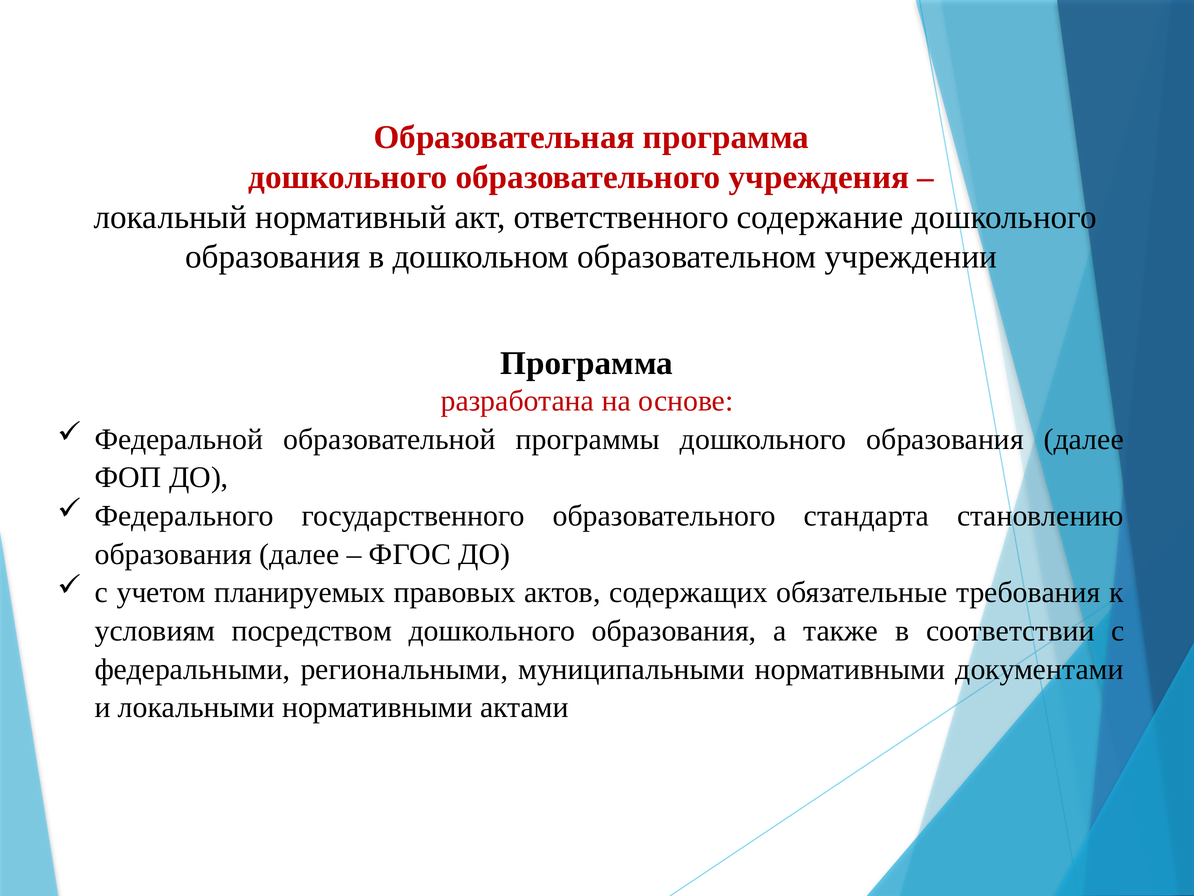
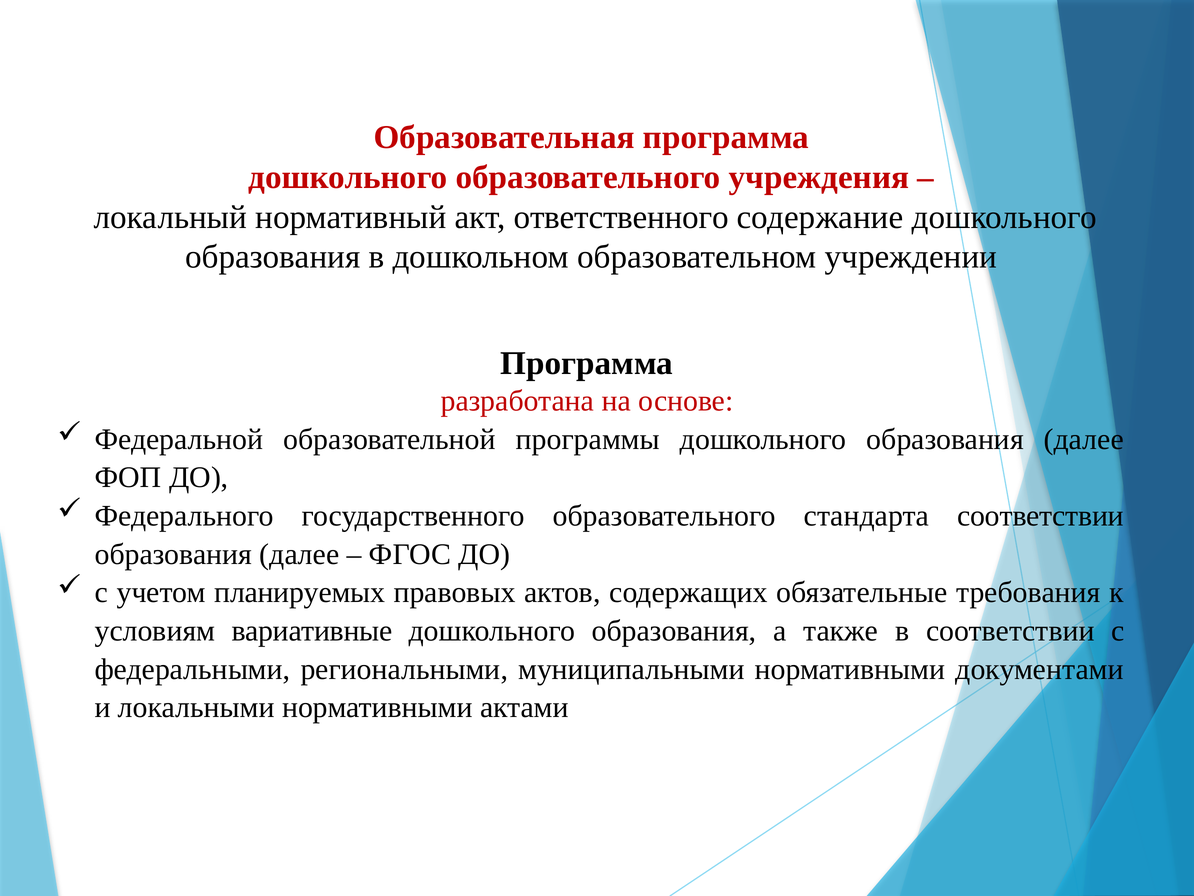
стандарта становлению: становлению -> соответствии (1041, 516)
посредством: посредством -> вариативные (312, 630)
